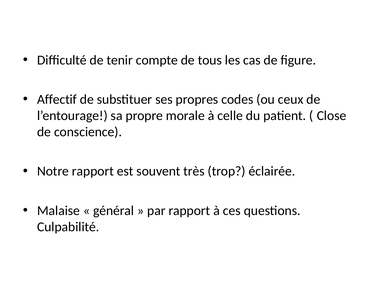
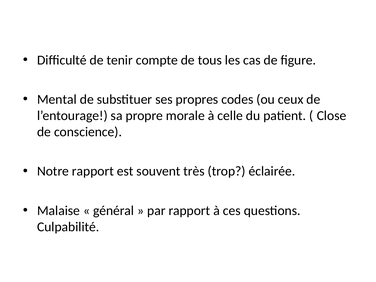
Affectif: Affectif -> Mental (57, 99)
